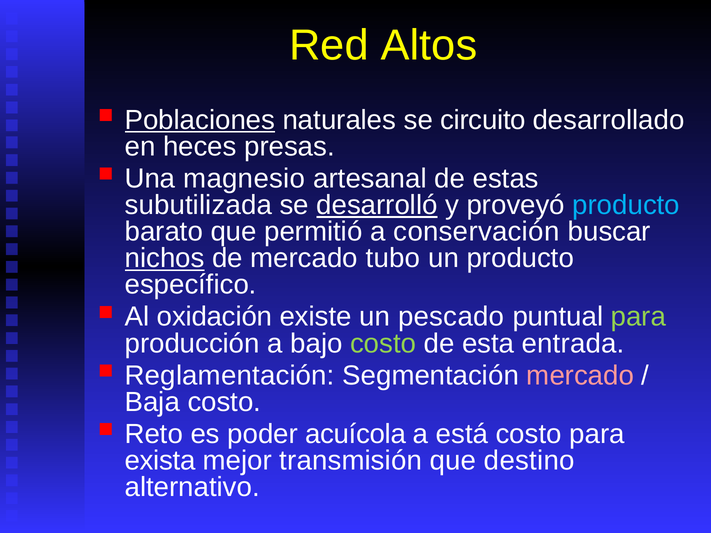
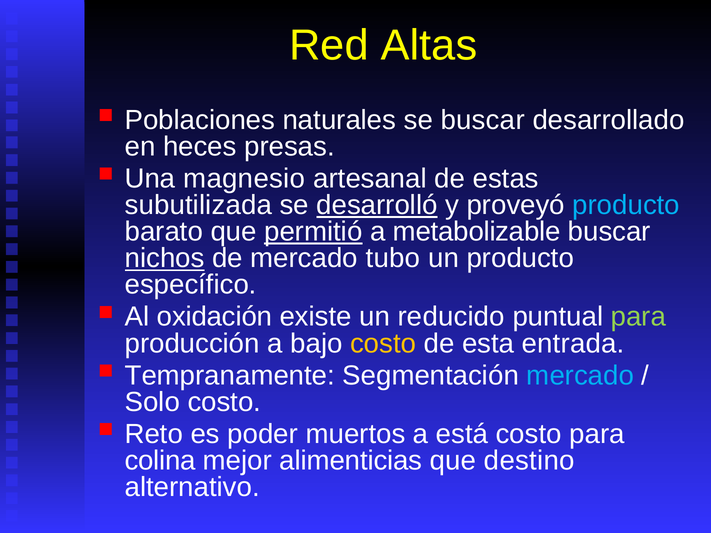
Altos: Altos -> Altas (429, 45)
Poblaciones underline: present -> none (200, 120)
se circuito: circuito -> buscar (483, 120)
permitió underline: none -> present (313, 232)
conservación: conservación -> metabolizable (477, 232)
pescado: pescado -> reducido (451, 317)
costo colour: light green -> yellow (383, 344)
Reglamentación: Reglamentación -> Tempranamente (230, 376)
mercado colour: pink -> light blue (580, 376)
Baja: Baja -> Solo (152, 402)
acuícola: acuícola -> muertos (356, 434)
exista: exista -> colina (160, 461)
transmisión: transmisión -> alimenticias (351, 461)
